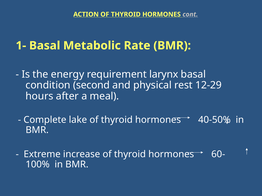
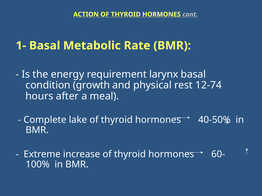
second: second -> growth (91, 85)
12-29: 12-29 -> 12-74 (209, 85)
